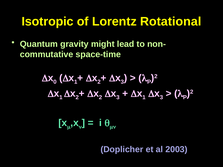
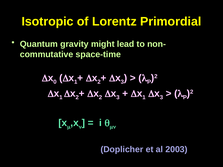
Rotational: Rotational -> Primordial (171, 21)
